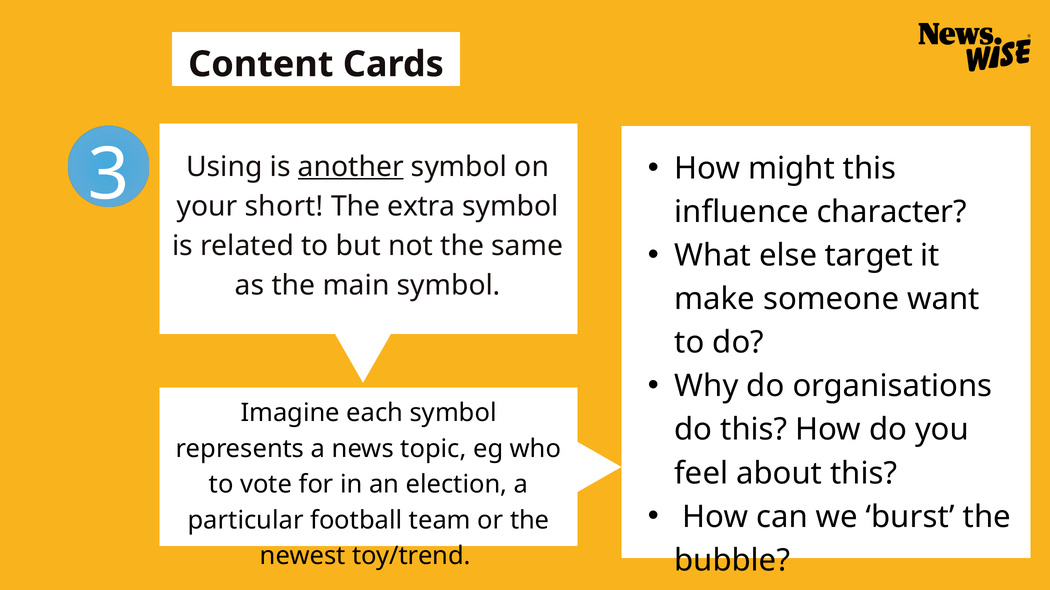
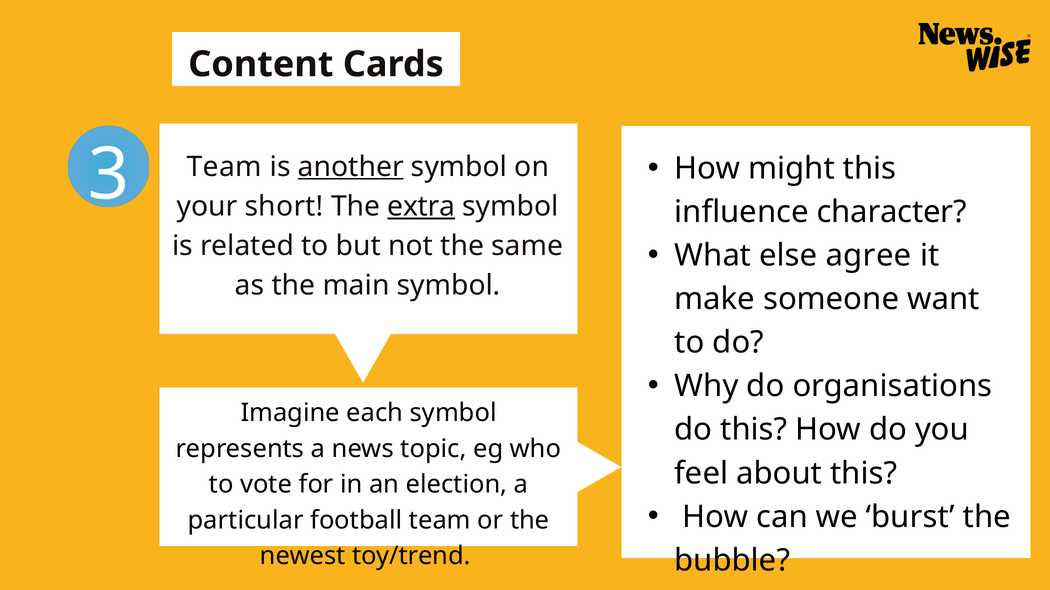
Using: Using -> Team (224, 167)
extra underline: none -> present (421, 206)
target: target -> agree (869, 256)
